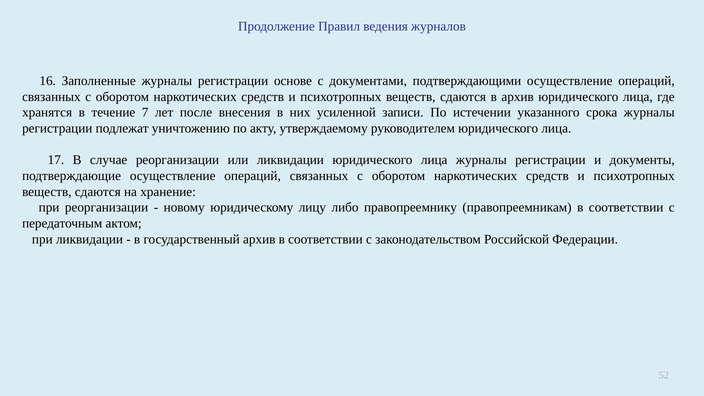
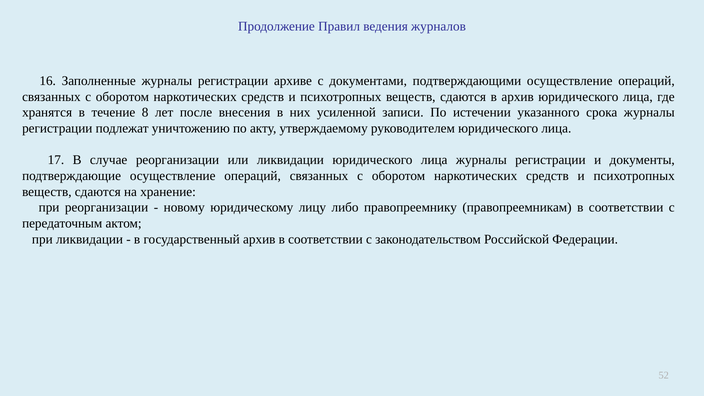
основе: основе -> архиве (293, 81)
7: 7 -> 8 (145, 112)
